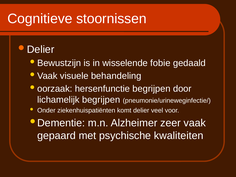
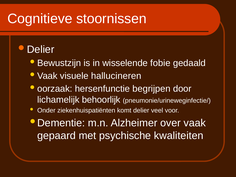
behandeling: behandeling -> hallucineren (116, 76)
lichamelijk begrijpen: begrijpen -> behoorlijk (101, 100)
zeer: zeer -> over (170, 123)
